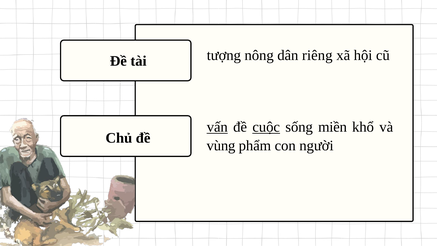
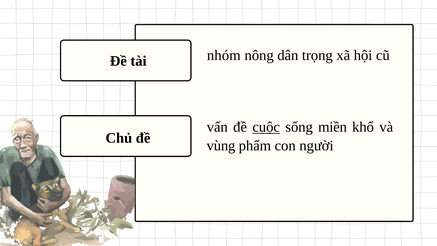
tượng: tượng -> nhóm (224, 55)
riêng: riêng -> trọng (317, 55)
vấn underline: present -> none (217, 127)
